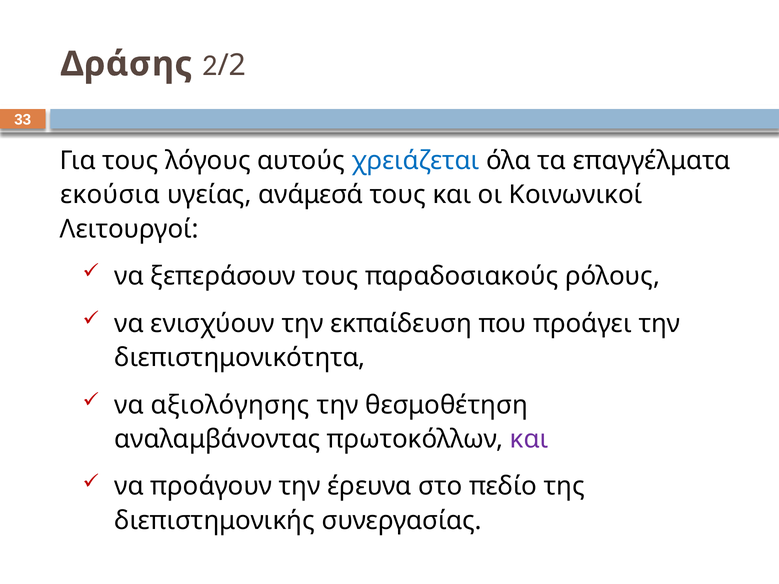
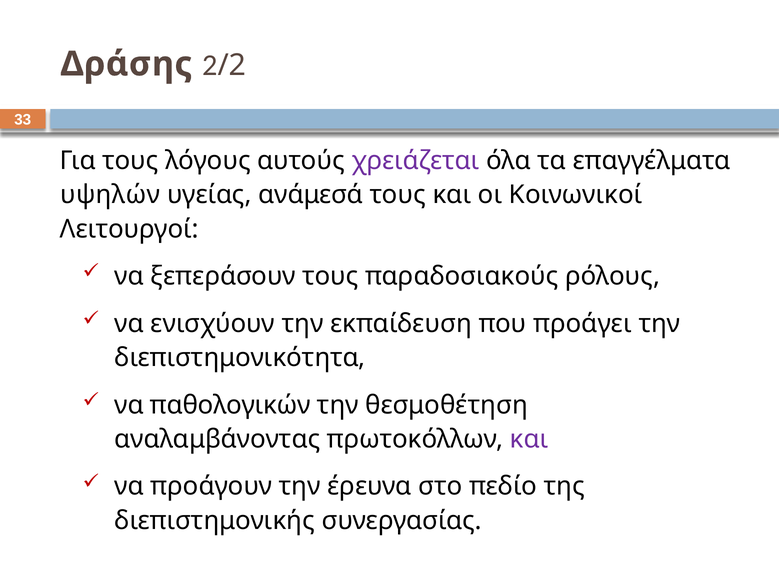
χρειάζεται colour: blue -> purple (416, 161)
εκούσια: εκούσια -> υψηλών (110, 195)
αξιολόγησης: αξιολόγησης -> παθολογικών (230, 405)
